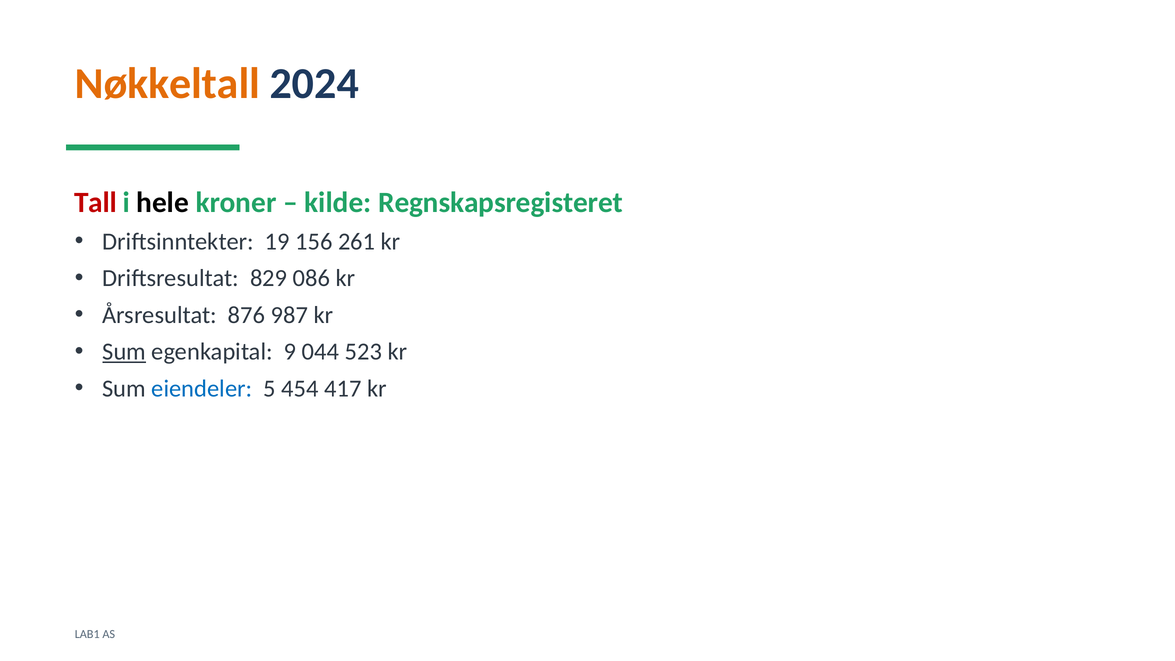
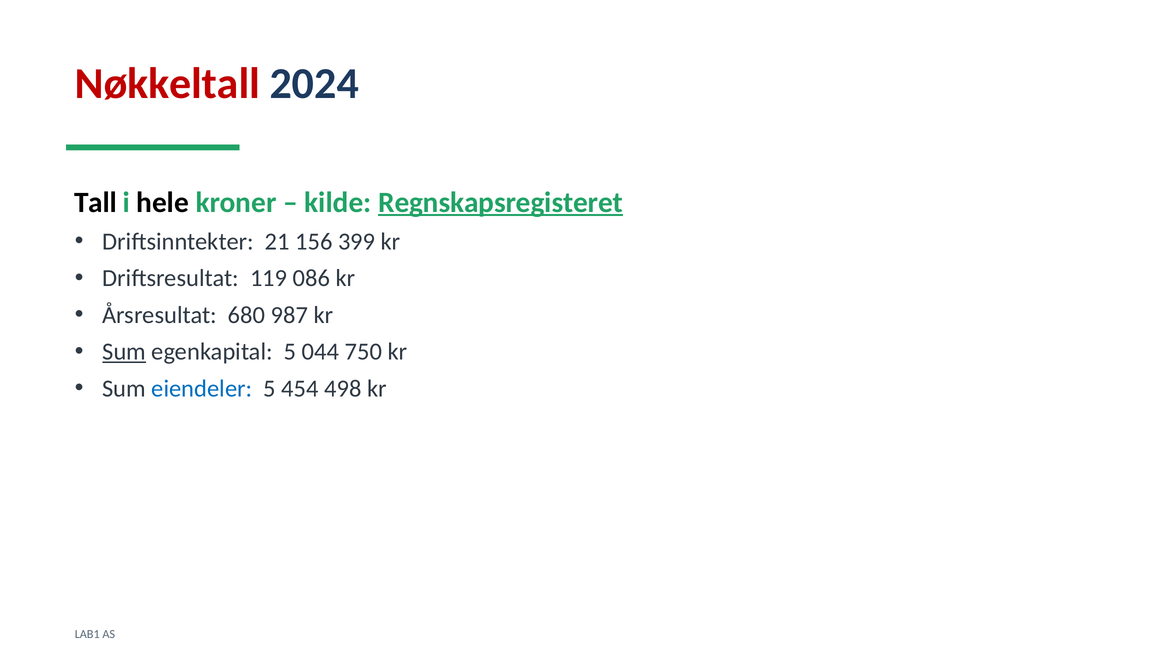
Nøkkeltall colour: orange -> red (167, 84)
Tall colour: red -> black (95, 202)
Regnskapsregisteret underline: none -> present (501, 202)
19: 19 -> 21 (277, 242)
261: 261 -> 399 (357, 242)
829: 829 -> 119 (269, 278)
876: 876 -> 680 (247, 315)
egenkapital 9: 9 -> 5 (290, 352)
523: 523 -> 750 (363, 352)
417: 417 -> 498 (343, 389)
